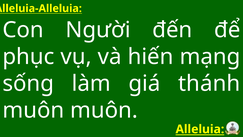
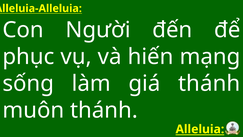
muôn muôn: muôn -> thánh (104, 110)
